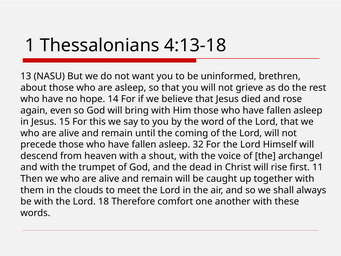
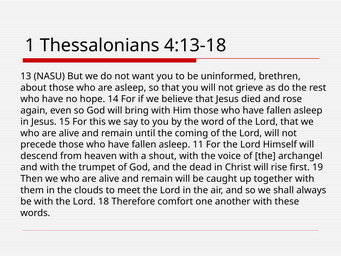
32: 32 -> 11 (198, 144)
11: 11 -> 19 (318, 167)
